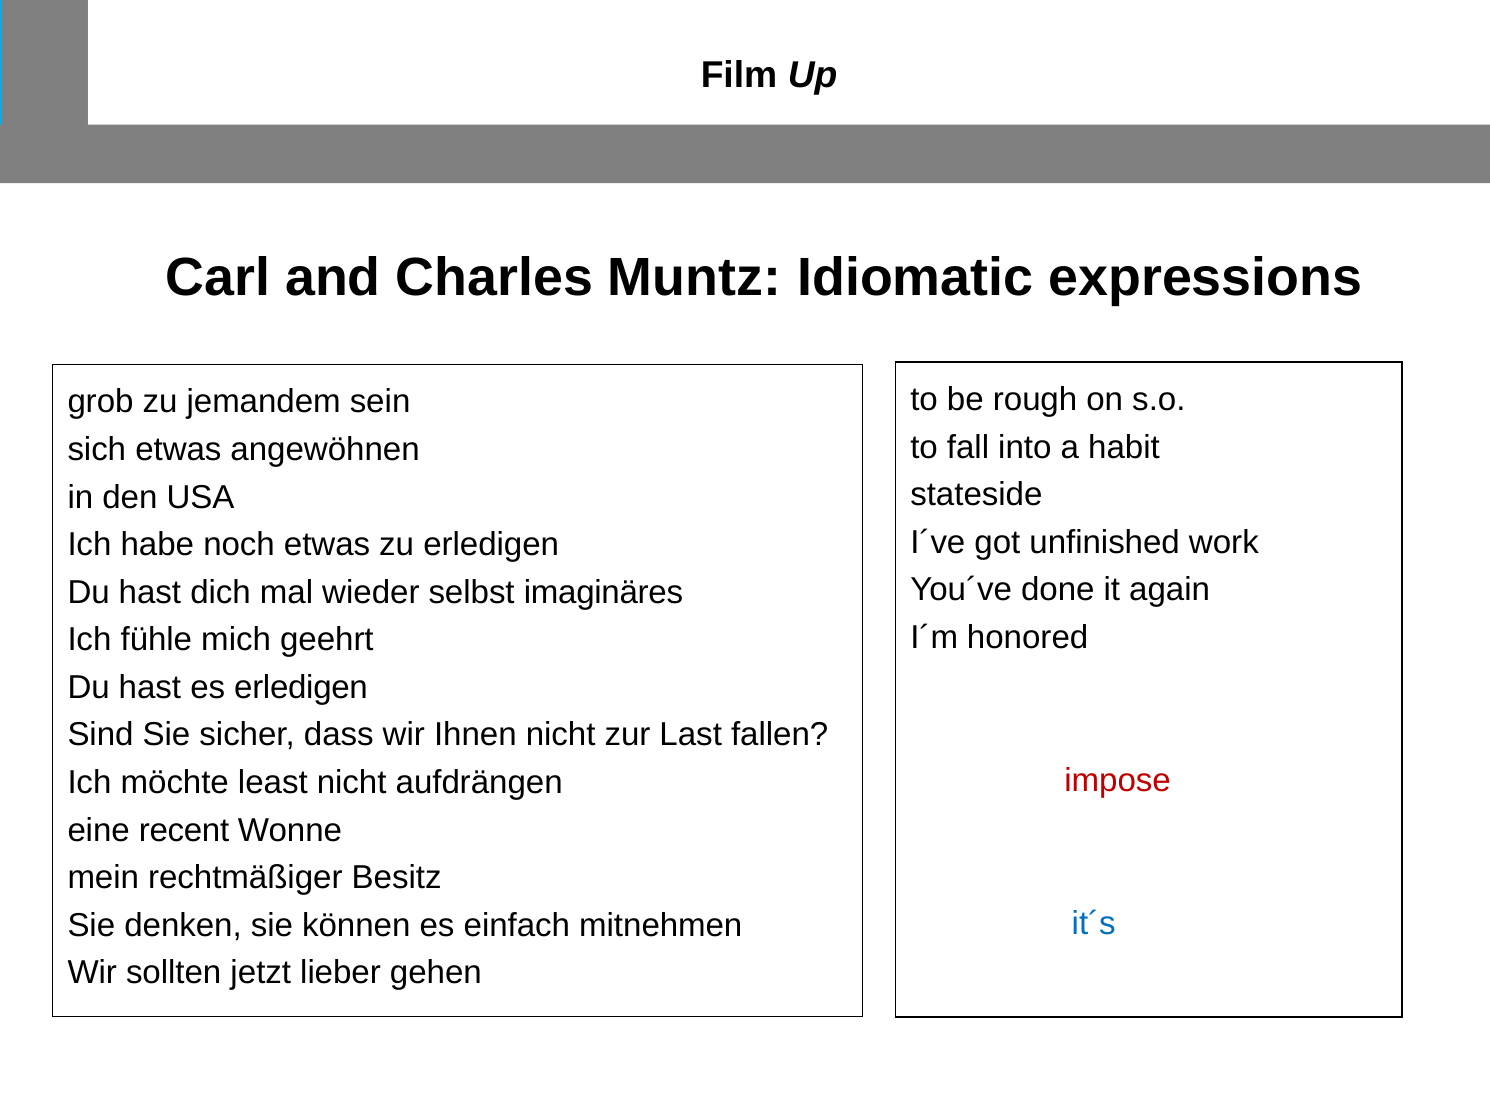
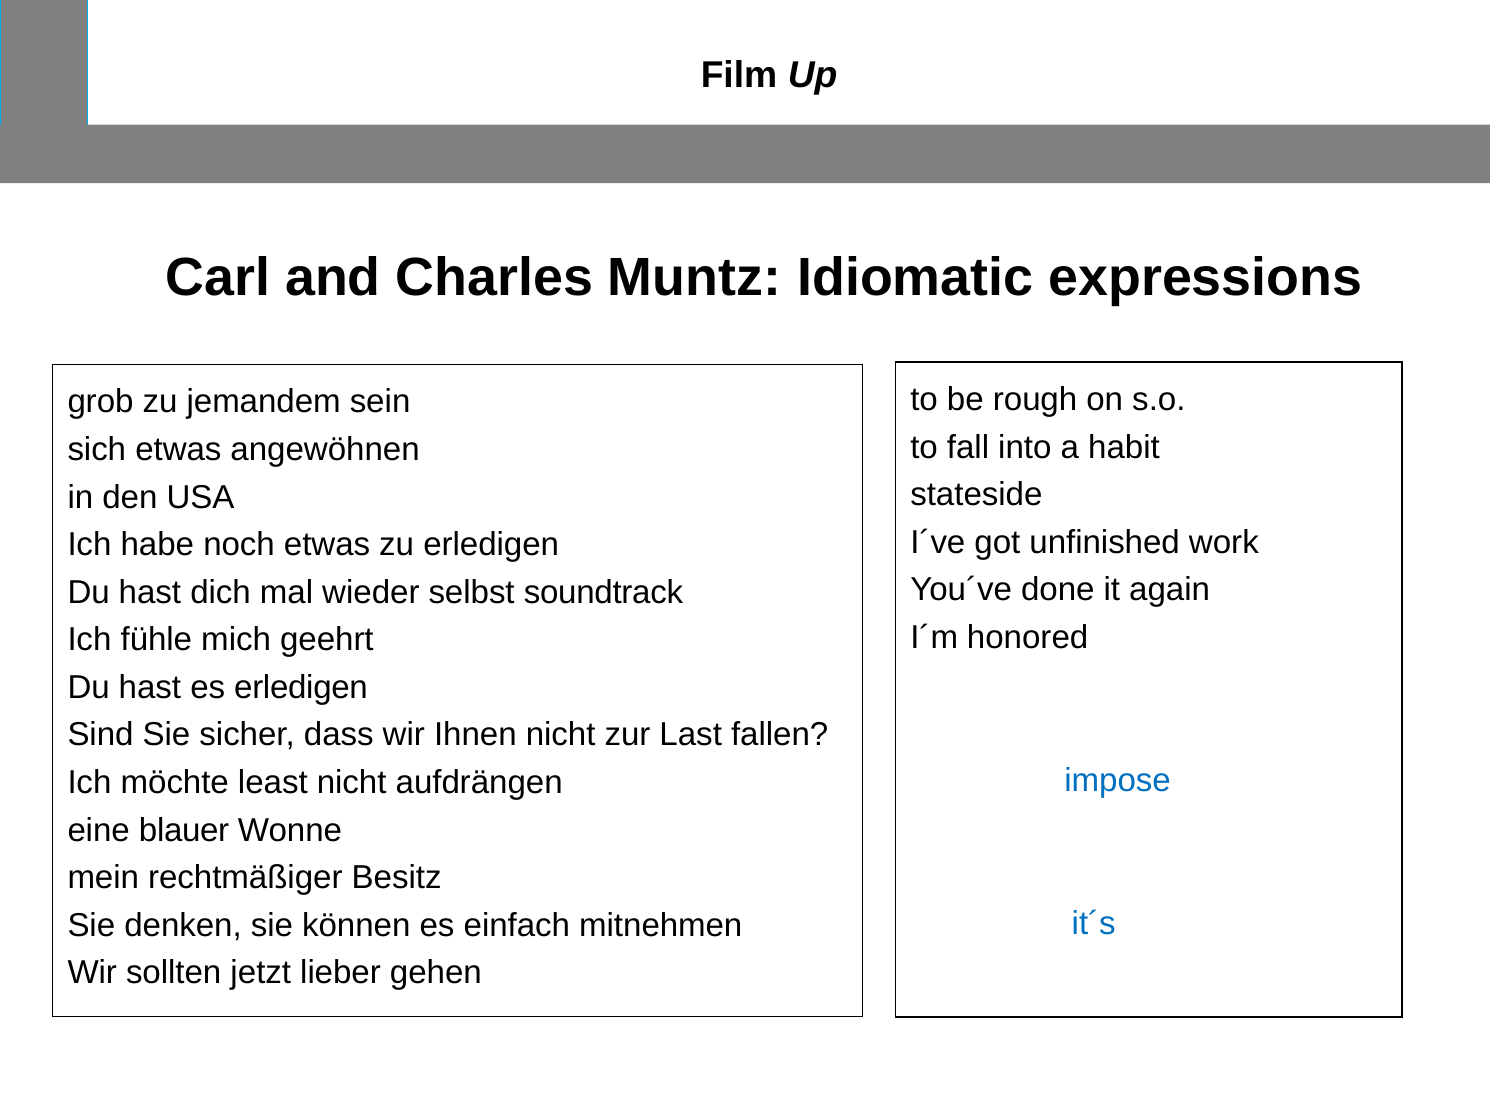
imaginäres: imaginäres -> soundtrack (603, 592)
impose colour: red -> blue (1118, 780)
recent: recent -> blauer (184, 830)
